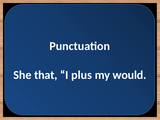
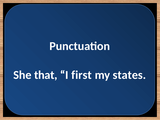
plus: plus -> first (82, 75)
would: would -> states (129, 75)
